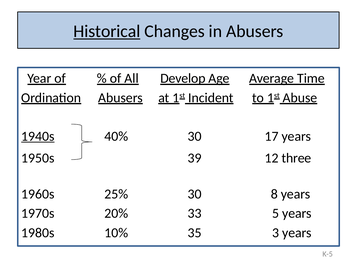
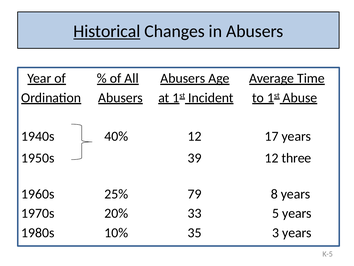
All Develop: Develop -> Abusers (183, 78)
1940s underline: present -> none (38, 136)
40% 30: 30 -> 12 (195, 136)
25% 30: 30 -> 79 (195, 194)
